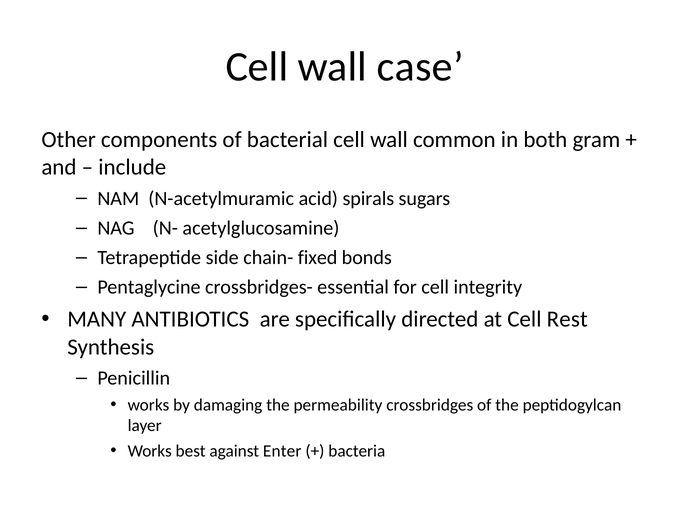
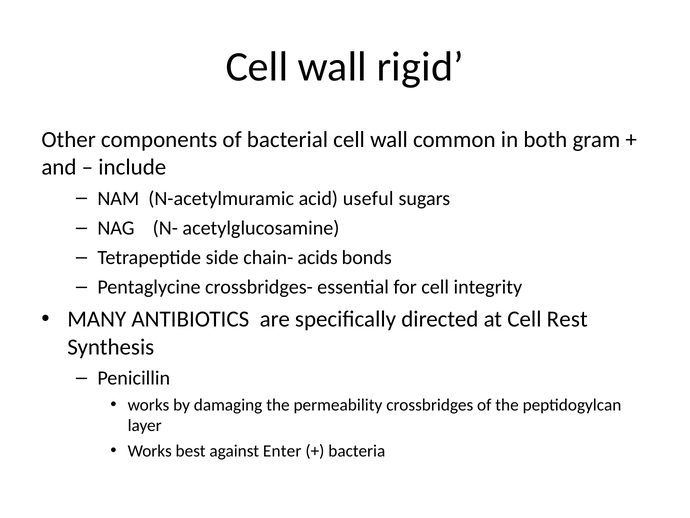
case: case -> rigid (420, 67)
spirals: spirals -> useful (368, 198)
fixed: fixed -> acids (318, 257)
